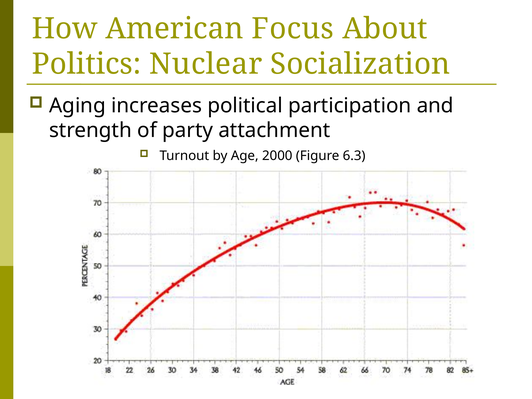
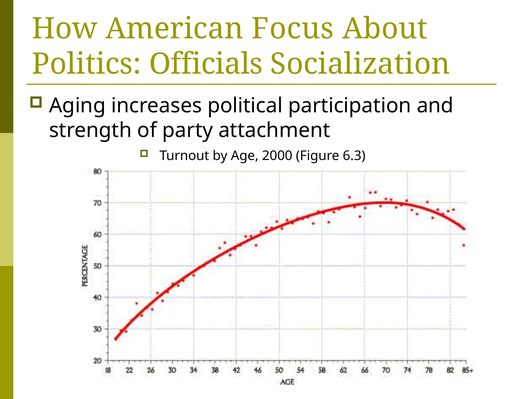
Nuclear: Nuclear -> Officials (206, 64)
